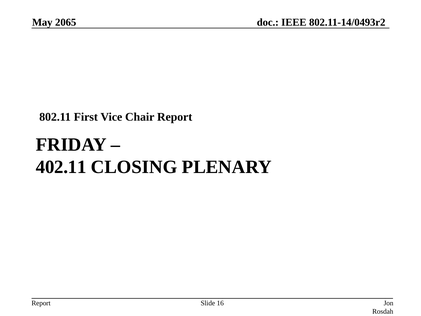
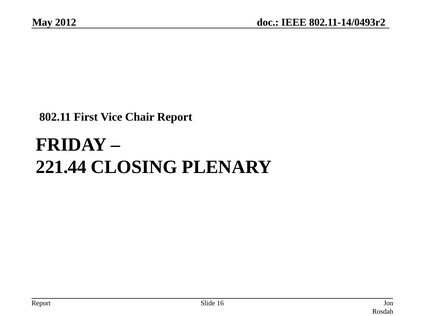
2065: 2065 -> 2012 (66, 22)
402.11: 402.11 -> 221.44 (61, 167)
